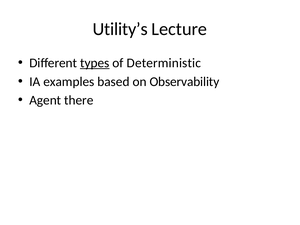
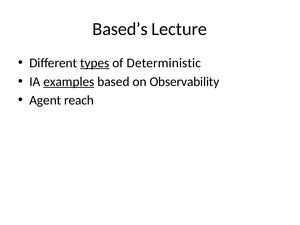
Utility’s: Utility’s -> Based’s (120, 29)
examples underline: none -> present (69, 82)
there: there -> reach (79, 100)
